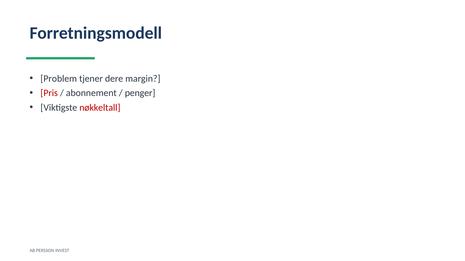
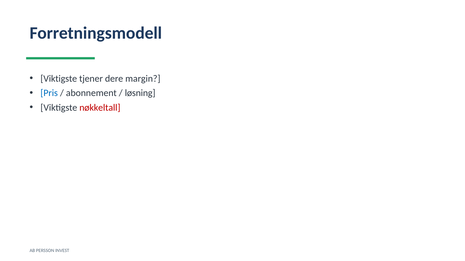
Problem: Problem -> Viktigste (59, 79)
Pris colour: red -> blue (49, 93)
penger: penger -> løsning (140, 93)
